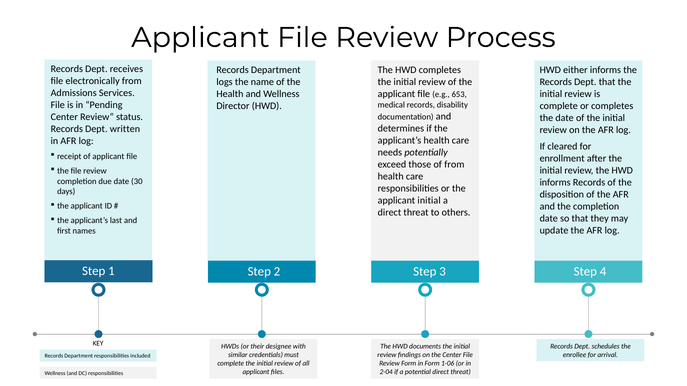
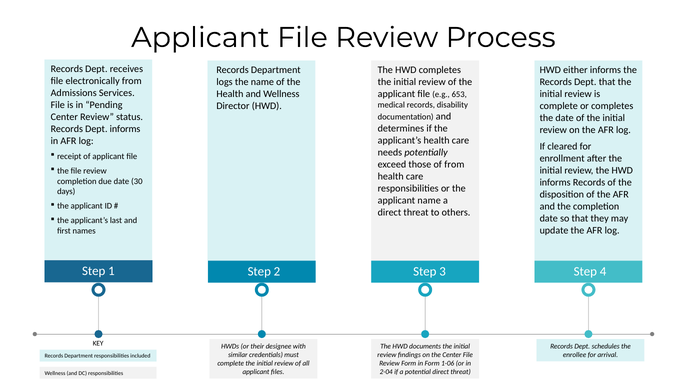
Dept written: written -> informs (125, 129)
applicant initial: initial -> name (429, 201)
